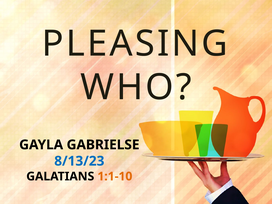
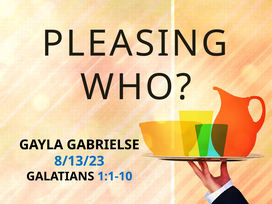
1:1-10 colour: orange -> blue (115, 176)
